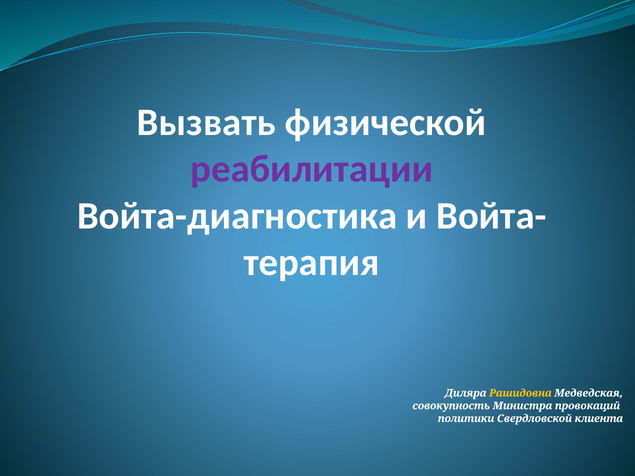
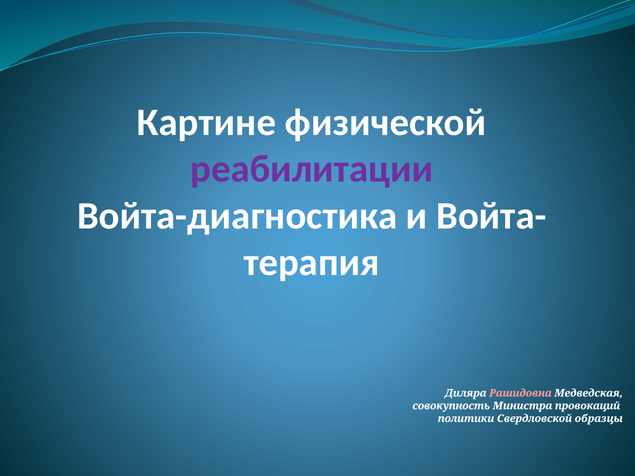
Вызвать: Вызвать -> Картине (206, 123)
Рашидовна colour: yellow -> pink (520, 393)
клиента: клиента -> образцы (599, 419)
